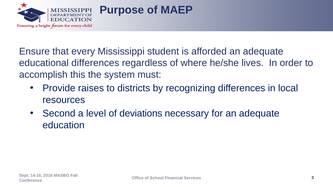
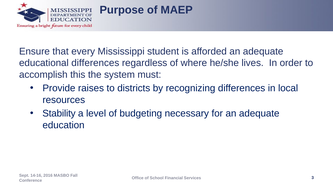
Second: Second -> Stability (59, 114)
deviations: deviations -> budgeting (141, 114)
